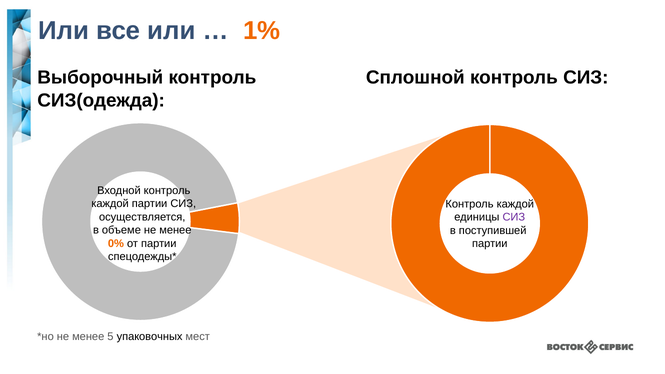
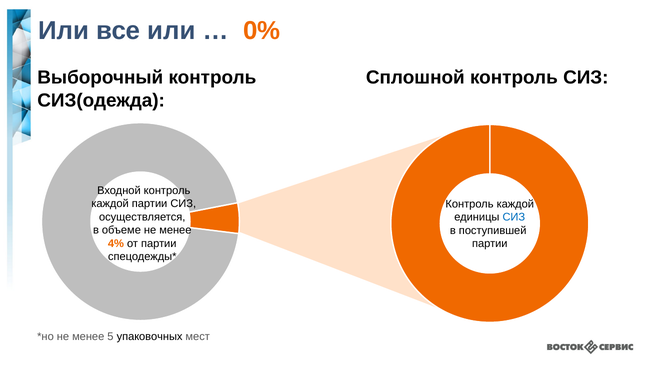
1%: 1% -> 0% (262, 31)
СИЗ colour: purple -> blue (514, 217)
0%: 0% -> 4% (116, 244)
